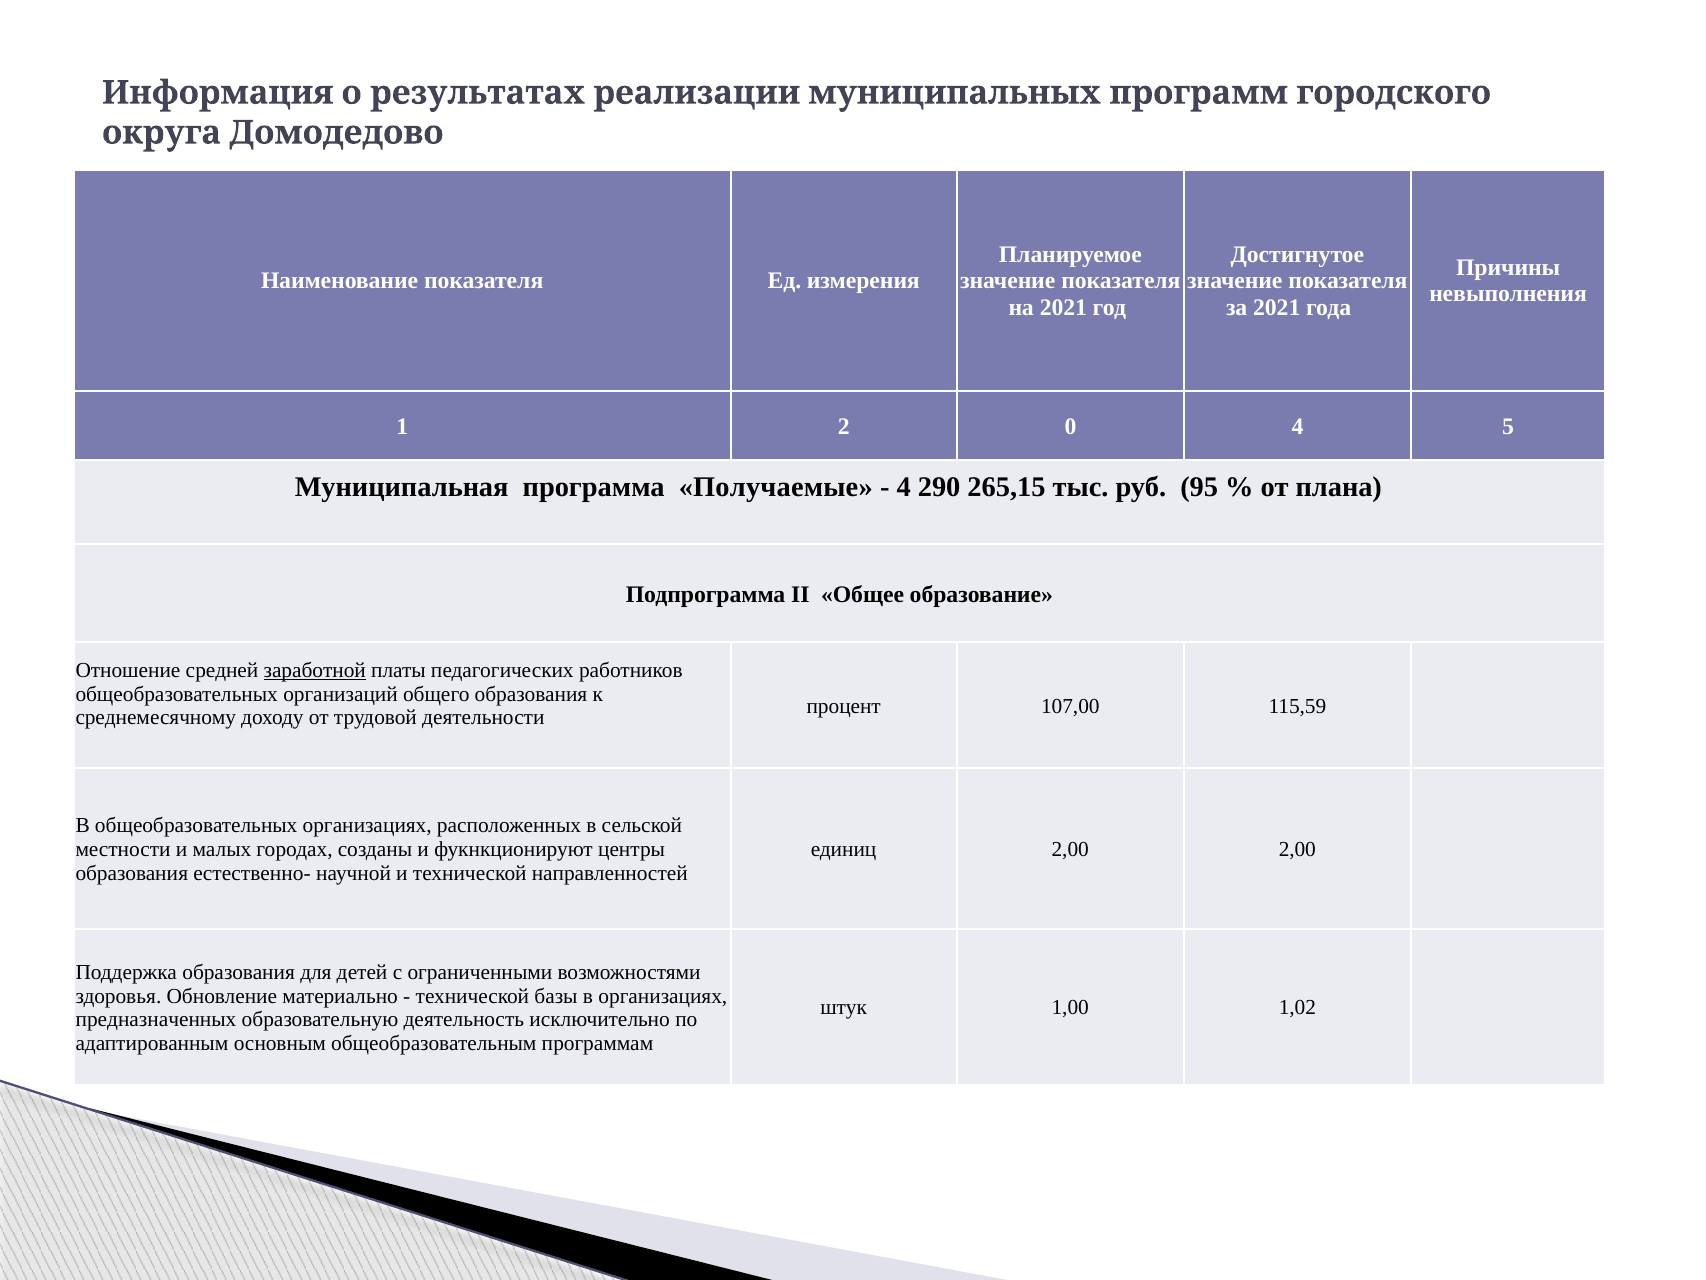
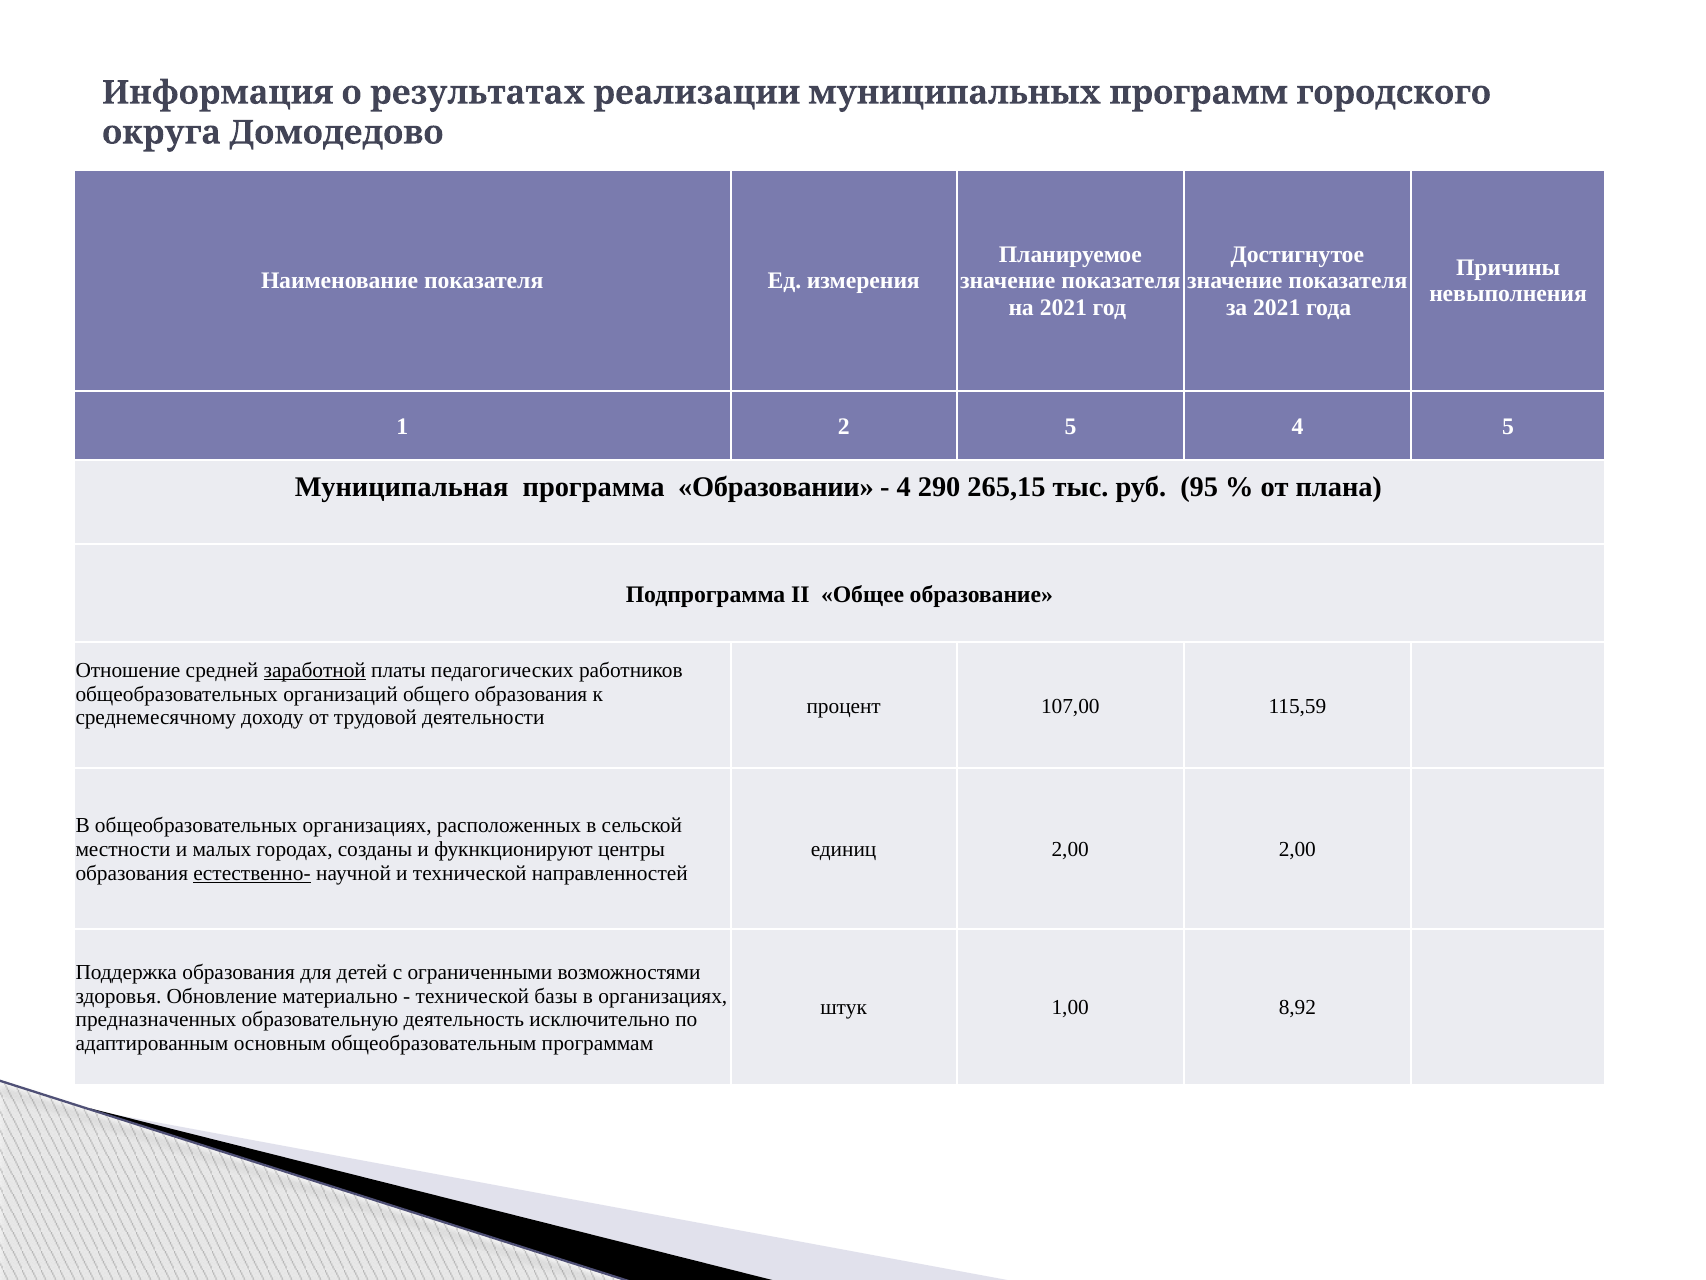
2 0: 0 -> 5 (1070, 426)
Получаемые: Получаемые -> Образовании (776, 487)
естественно- underline: none -> present (252, 873)
1,02: 1,02 -> 8,92 (1297, 1008)
